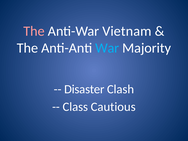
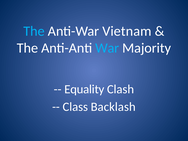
The colour: pink -> light blue (34, 31)
Disaster: Disaster -> Equality (84, 89)
Cautious: Cautious -> Backlash (113, 107)
